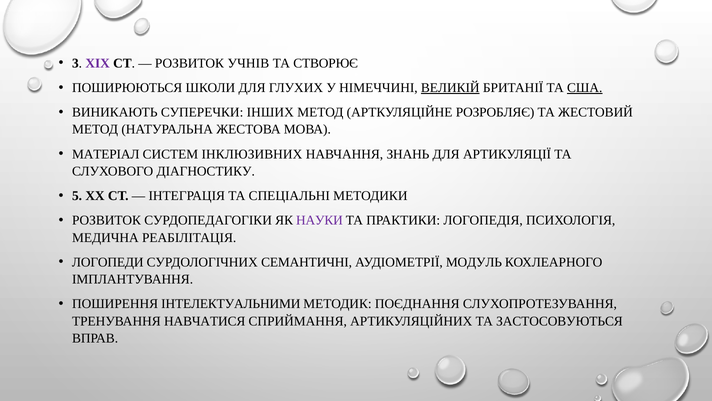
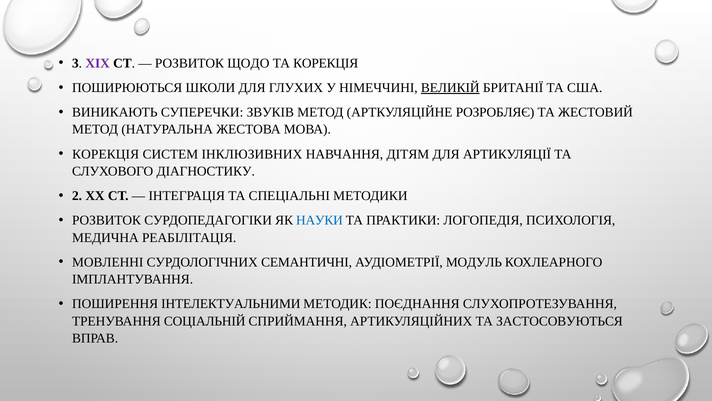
УЧНІВ: УЧНІВ -> ЩОДО (248, 63)
ТА СТВОРЮЄ: СТВОРЮЄ -> КОРЕКЦІЯ (326, 63)
США underline: present -> none (585, 88)
ІНШИХ: ІНШИХ -> ЗВУКІВ (270, 112)
МАТЕРІАЛ: МАТЕРІАЛ -> КОРЕКЦІЯ (106, 154)
ЗНАНЬ: ЗНАНЬ -> ДІТЯМ (408, 154)
5: 5 -> 2 (77, 196)
НАУКИ colour: purple -> blue (319, 220)
ЛОГОПЕДИ: ЛОГОПЕДИ -> МОВЛЕННІ (108, 262)
НАВЧАТИСЯ: НАВЧАТИСЯ -> СОЦІАЛЬНІЙ (205, 321)
